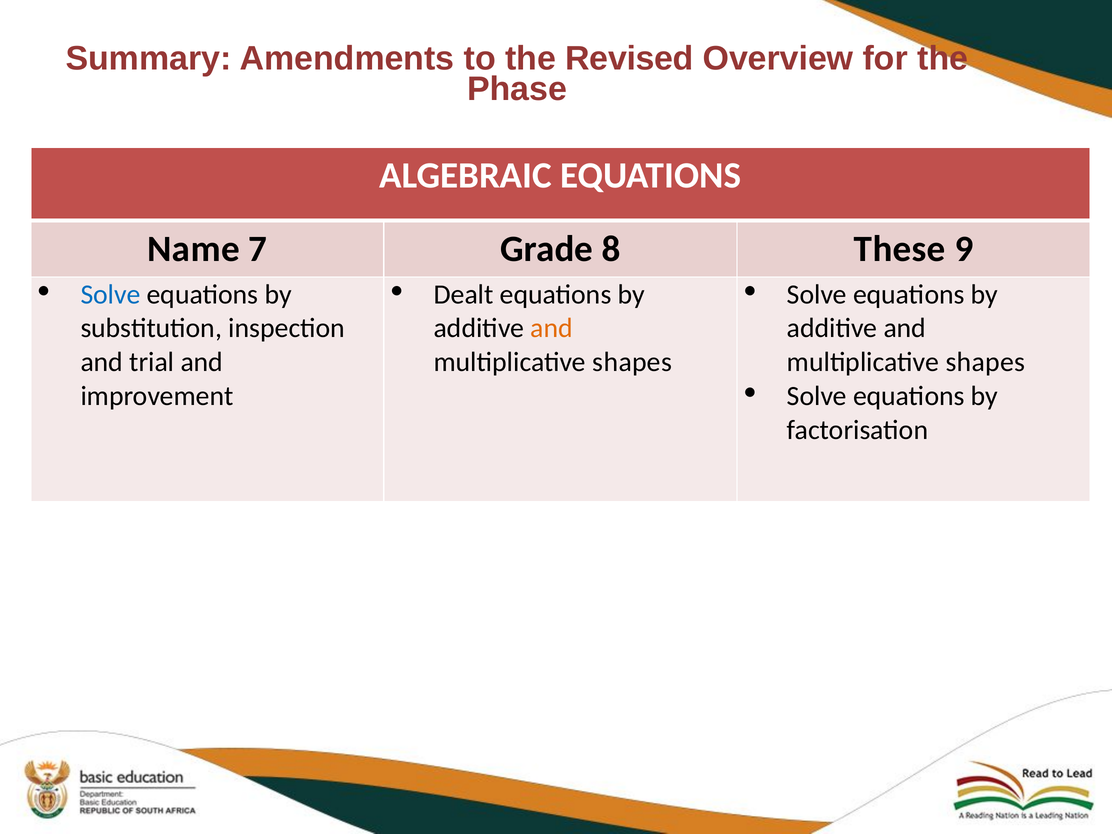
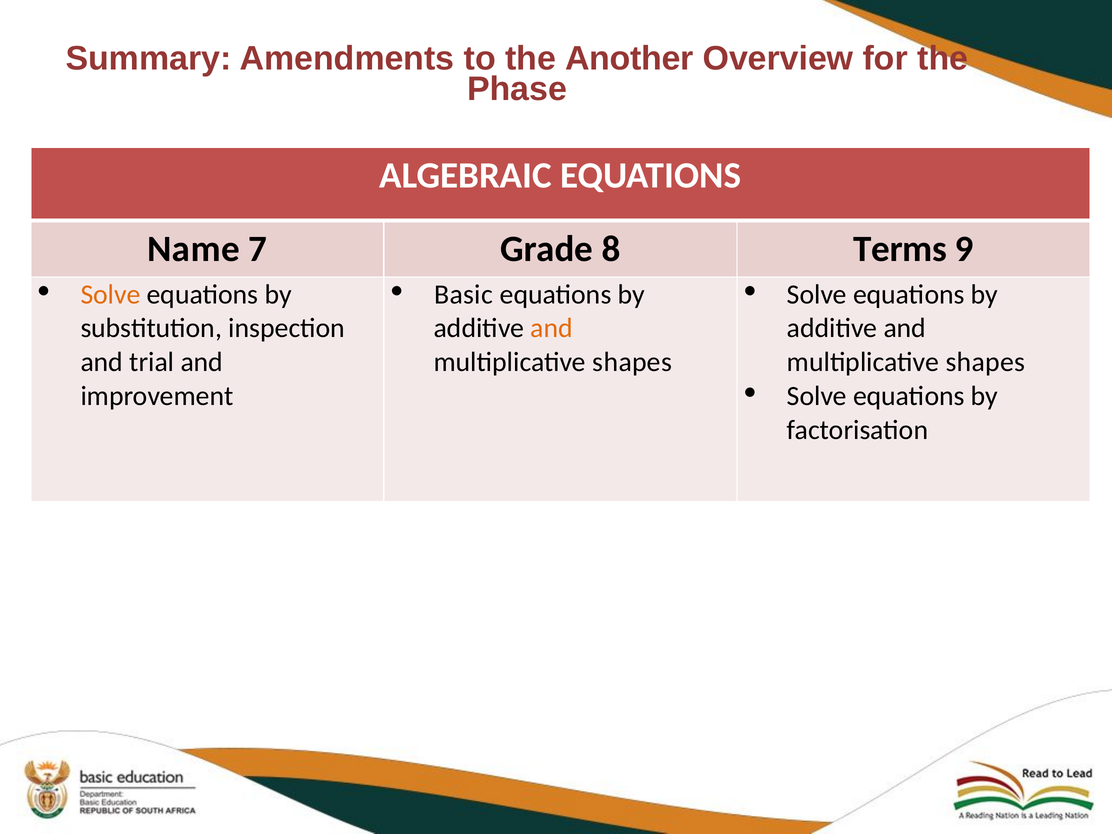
Revised: Revised -> Another (629, 59)
These: These -> Terms (900, 249)
Solve colour: blue -> orange (111, 294)
Dealt: Dealt -> Basic (464, 294)
